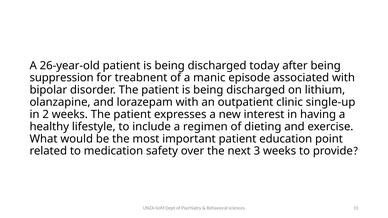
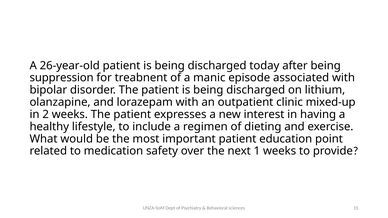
single-up: single-up -> mixed-up (331, 102)
3: 3 -> 1 (257, 151)
